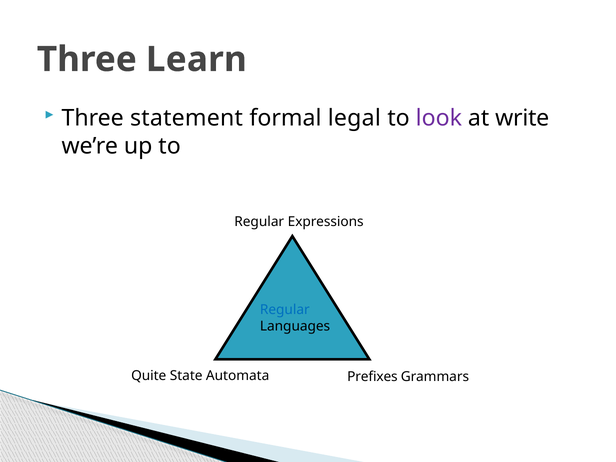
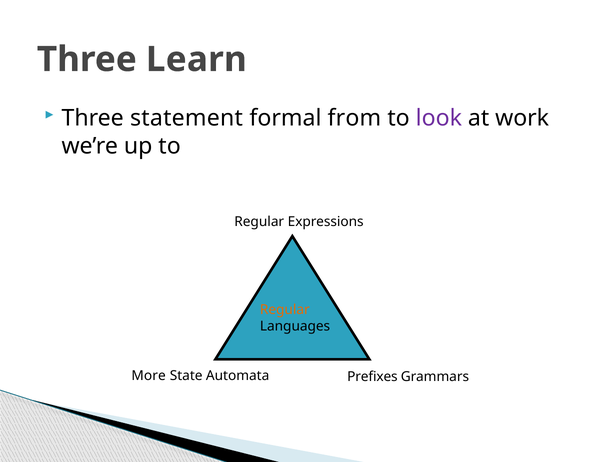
legal: legal -> from (354, 118)
write: write -> work (522, 118)
Regular colour: blue -> orange (285, 310)
Quite: Quite -> More (149, 376)
